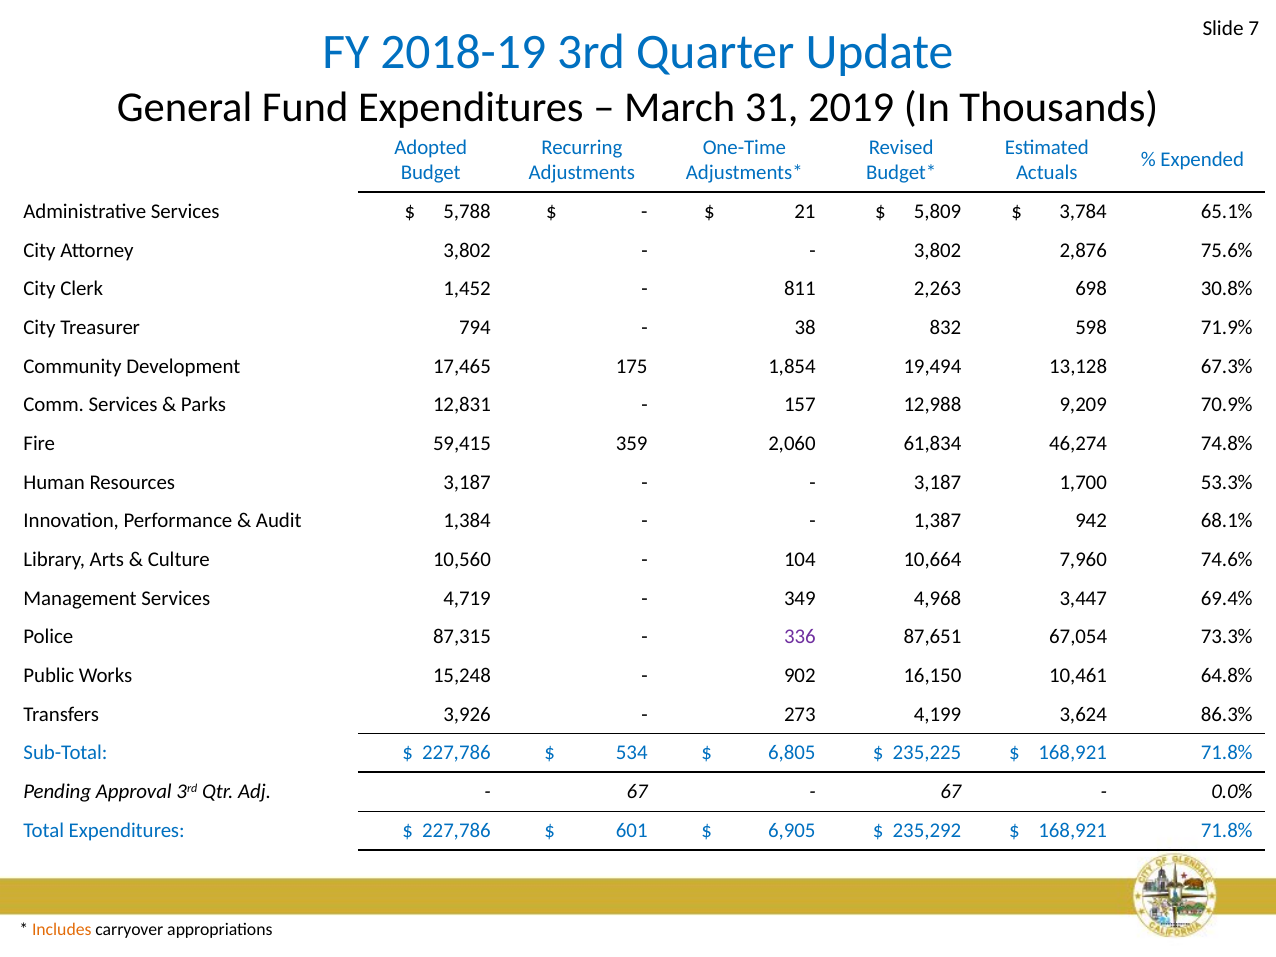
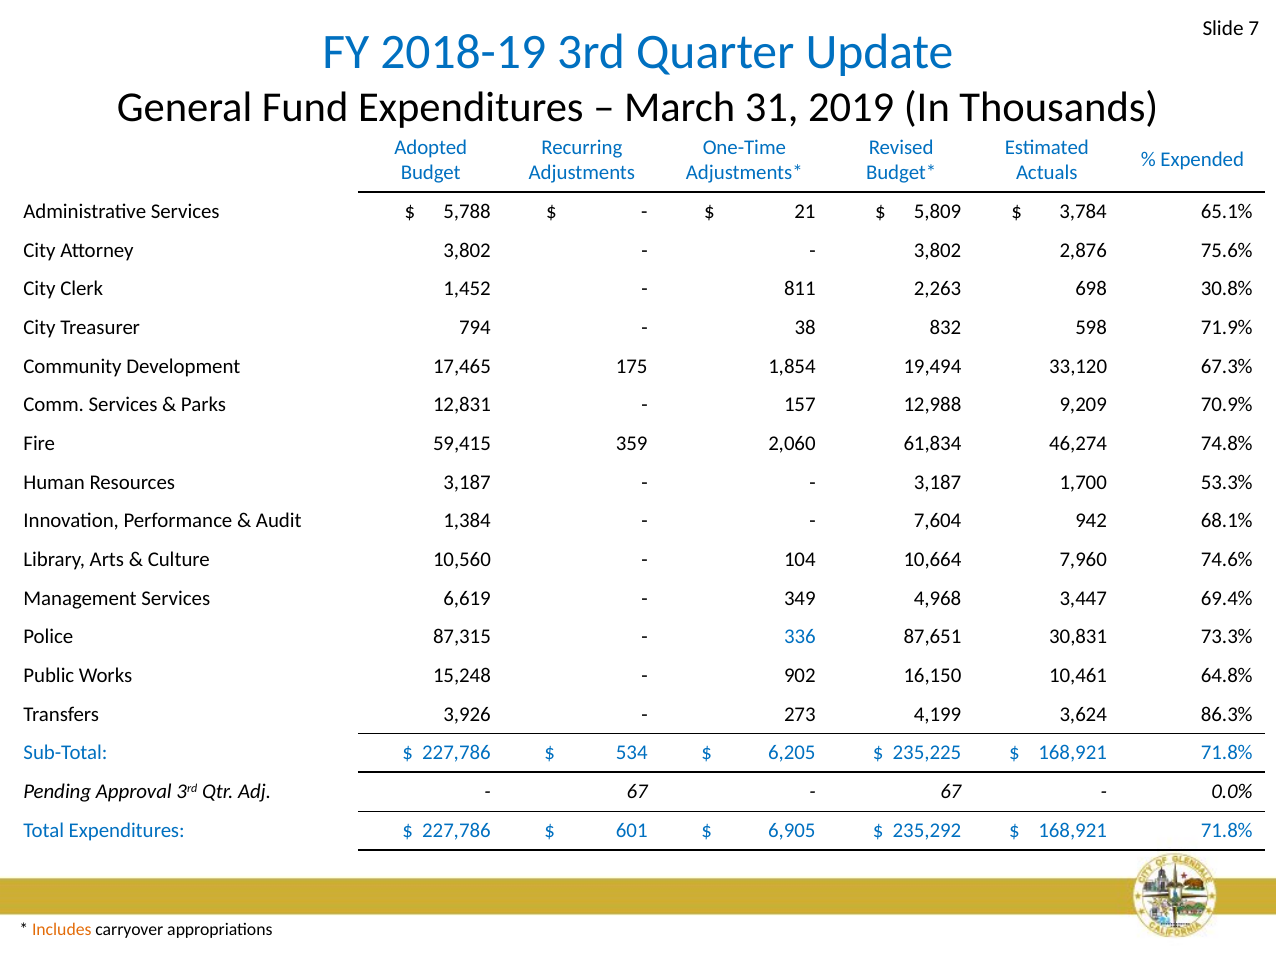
13,128: 13,128 -> 33,120 (1078, 366)
1,387: 1,387 -> 7,604 (938, 521)
4,719: 4,719 -> 6,619 (467, 598)
336 colour: purple -> blue (800, 637)
67,054: 67,054 -> 30,831 (1078, 637)
6,805: 6,805 -> 6,205 (792, 753)
